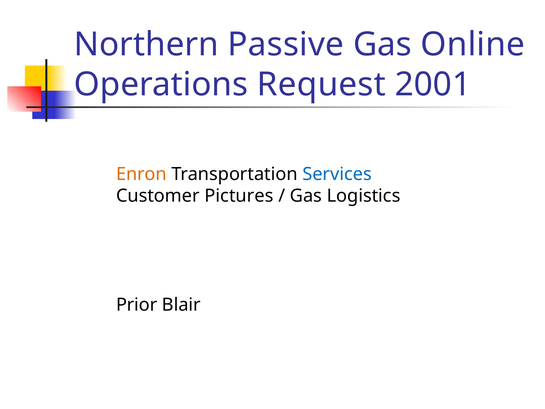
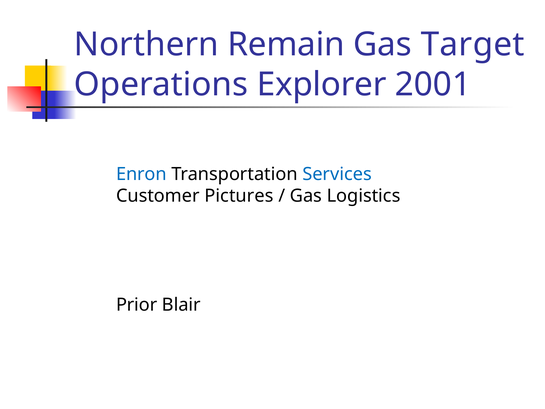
Passive: Passive -> Remain (286, 44)
Online: Online -> Target (473, 44)
Request: Request -> Explorer (322, 84)
Enron colour: orange -> blue (141, 174)
